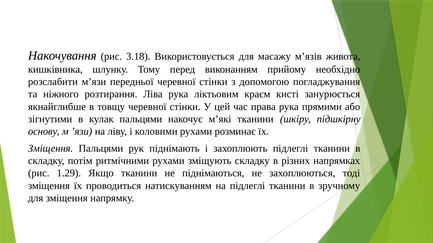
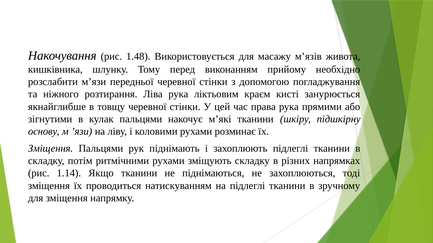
3.18: 3.18 -> 1.48 (138, 57)
1.29: 1.29 -> 1.14 (69, 174)
